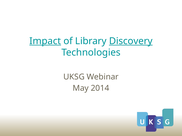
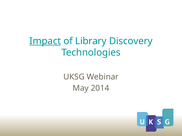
Discovery underline: present -> none (131, 41)
